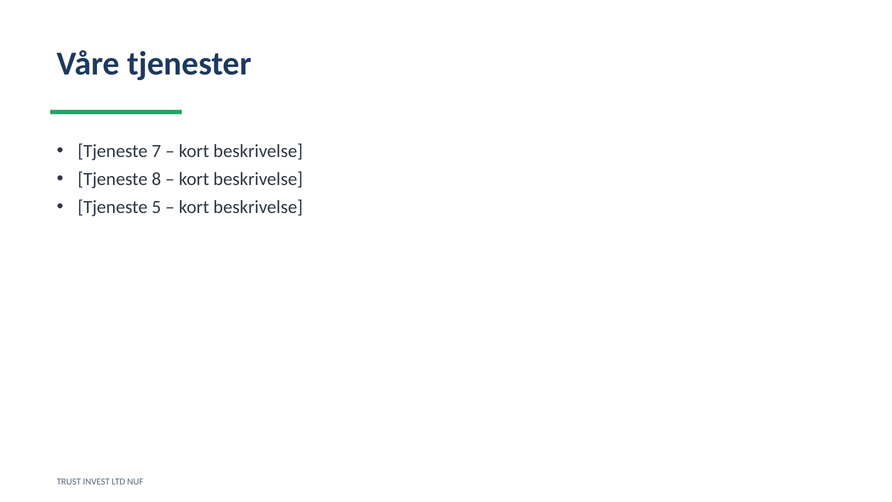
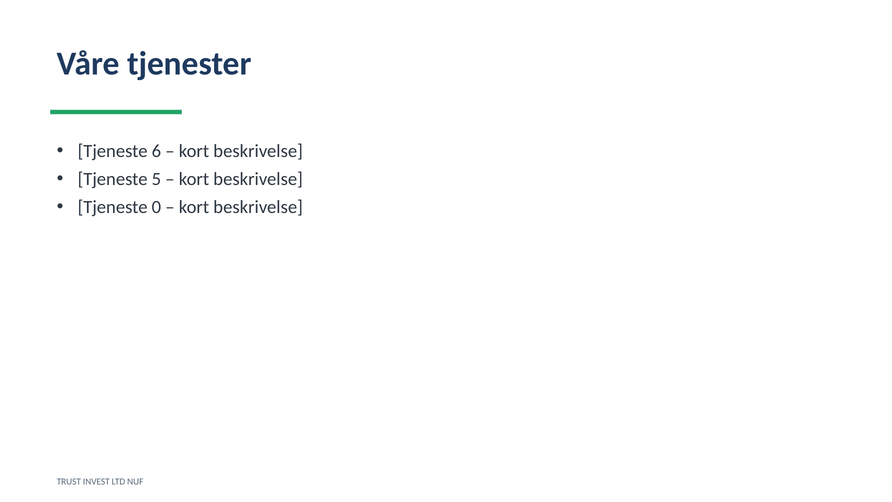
7: 7 -> 6 (156, 151)
8: 8 -> 5 (156, 179)
5: 5 -> 0 (156, 207)
